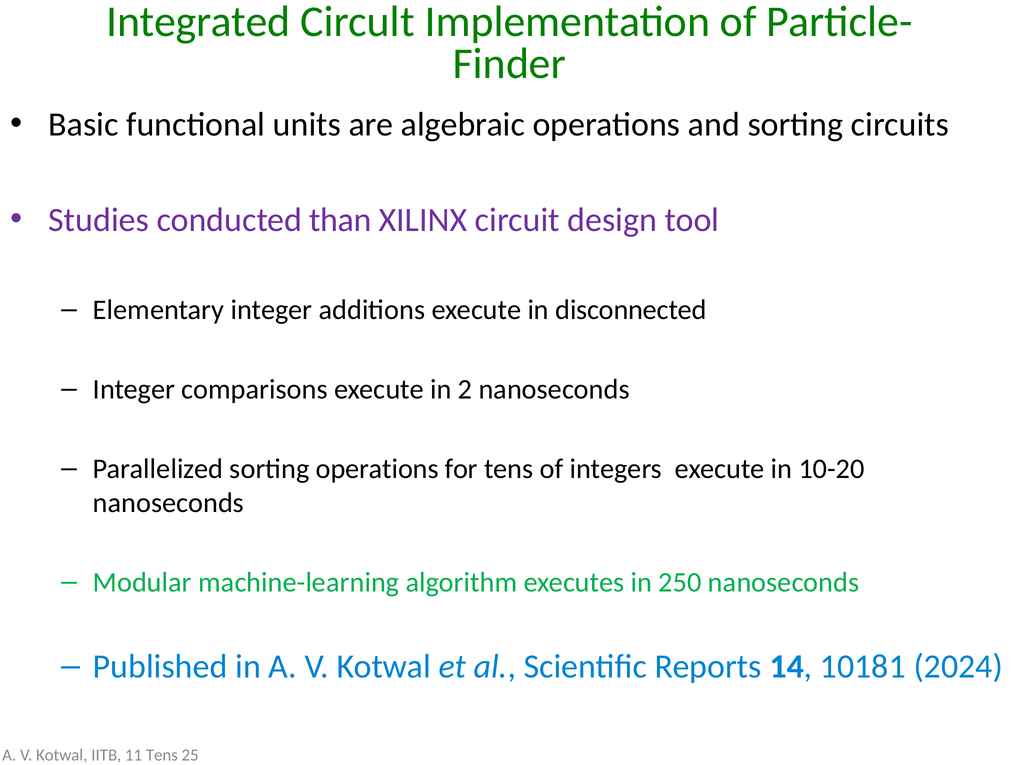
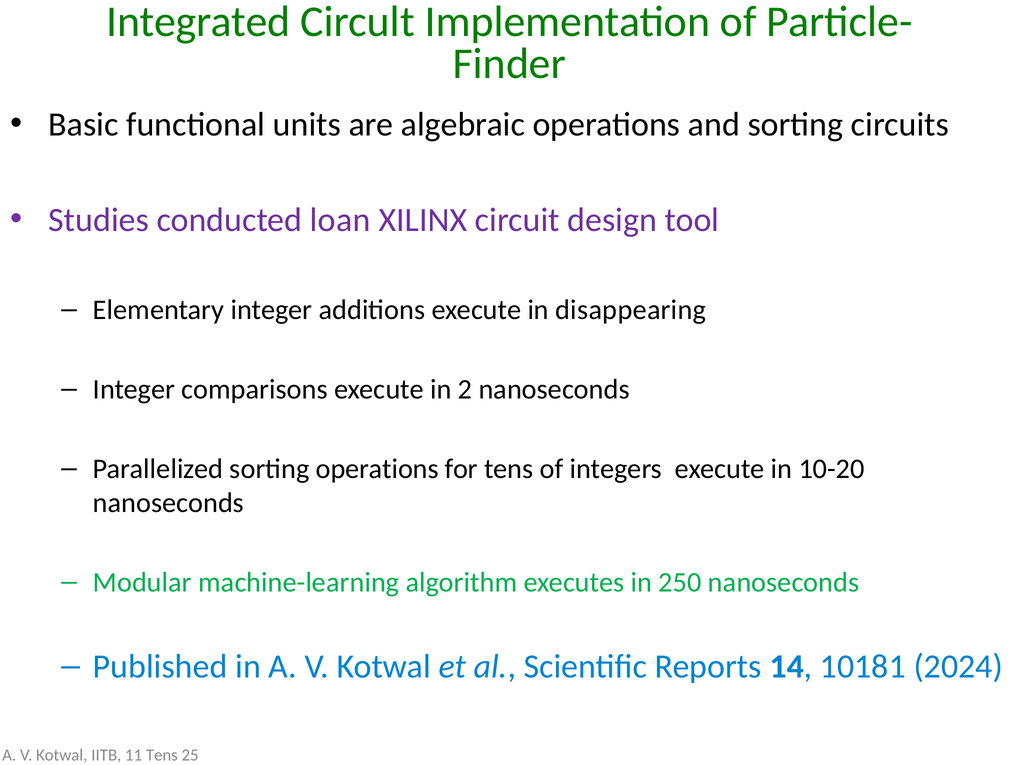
than: than -> loan (340, 220)
disconnected: disconnected -> disappearing (631, 310)
